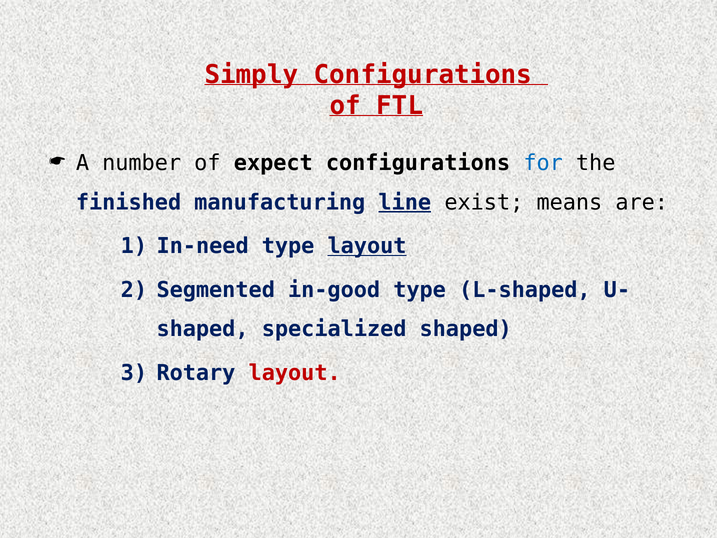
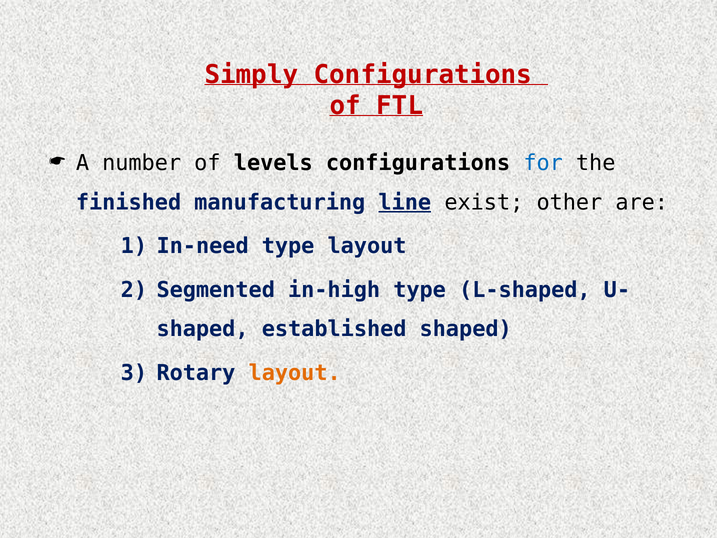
expect: expect -> levels (273, 163)
means: means -> other (569, 202)
layout underline: present -> none (367, 246)
in-good: in-good -> in-high (334, 290)
specialized: specialized -> established (334, 329)
layout colour: red -> orange (295, 373)
